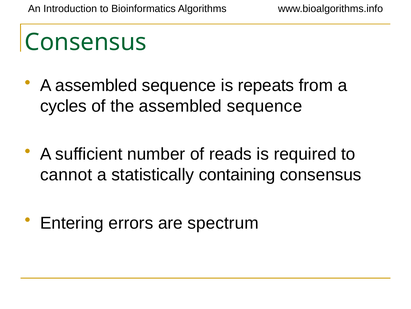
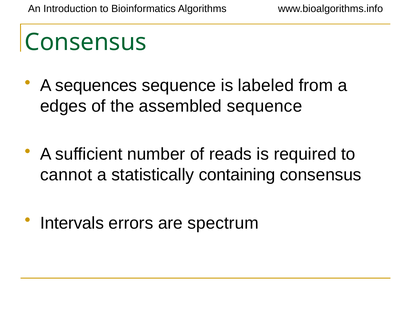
A assembled: assembled -> sequences (96, 85)
repeats: repeats -> labeled (266, 85)
cycles: cycles -> edges (63, 106)
Entering: Entering -> Intervals (72, 222)
